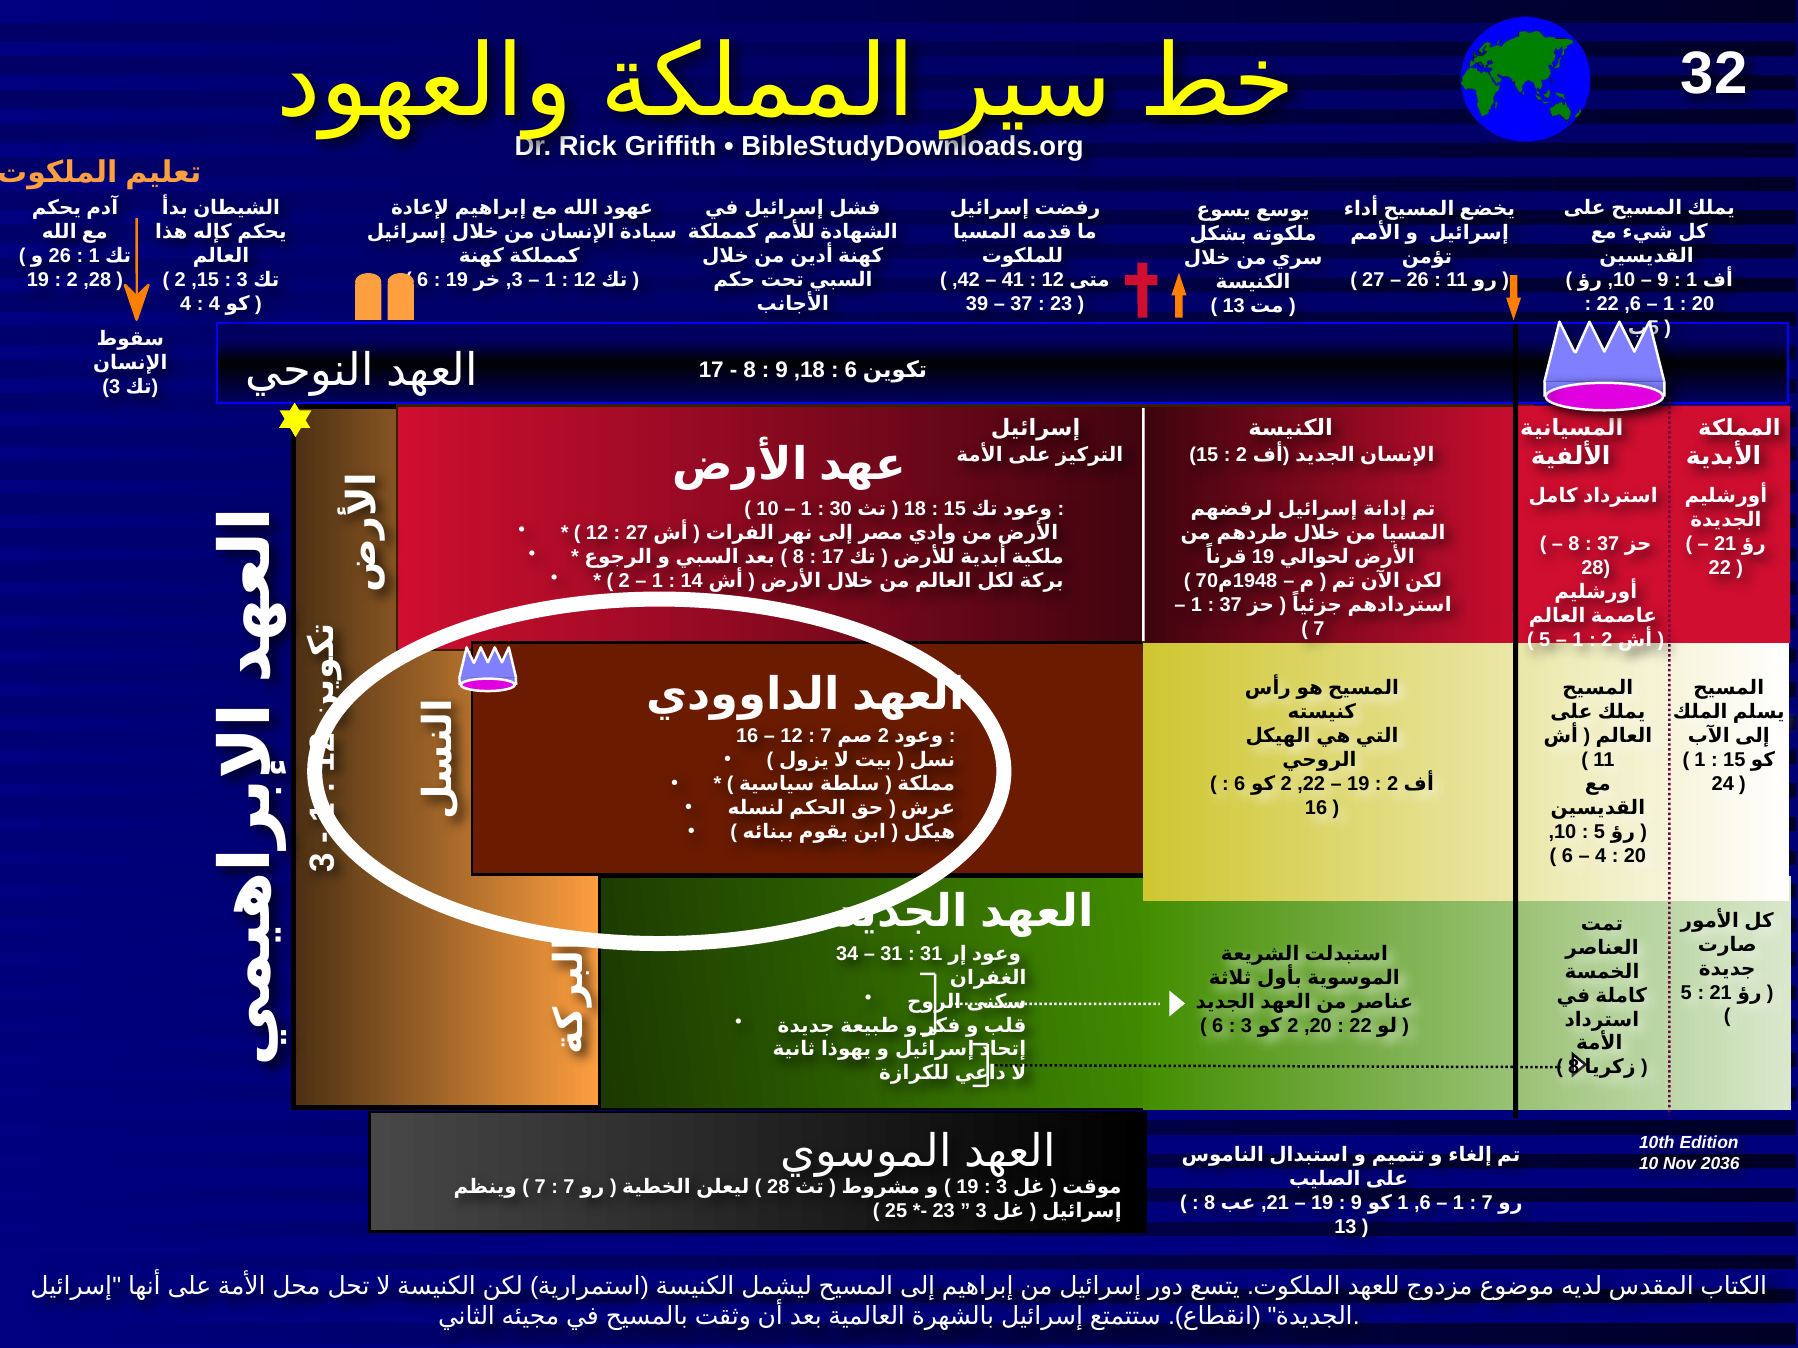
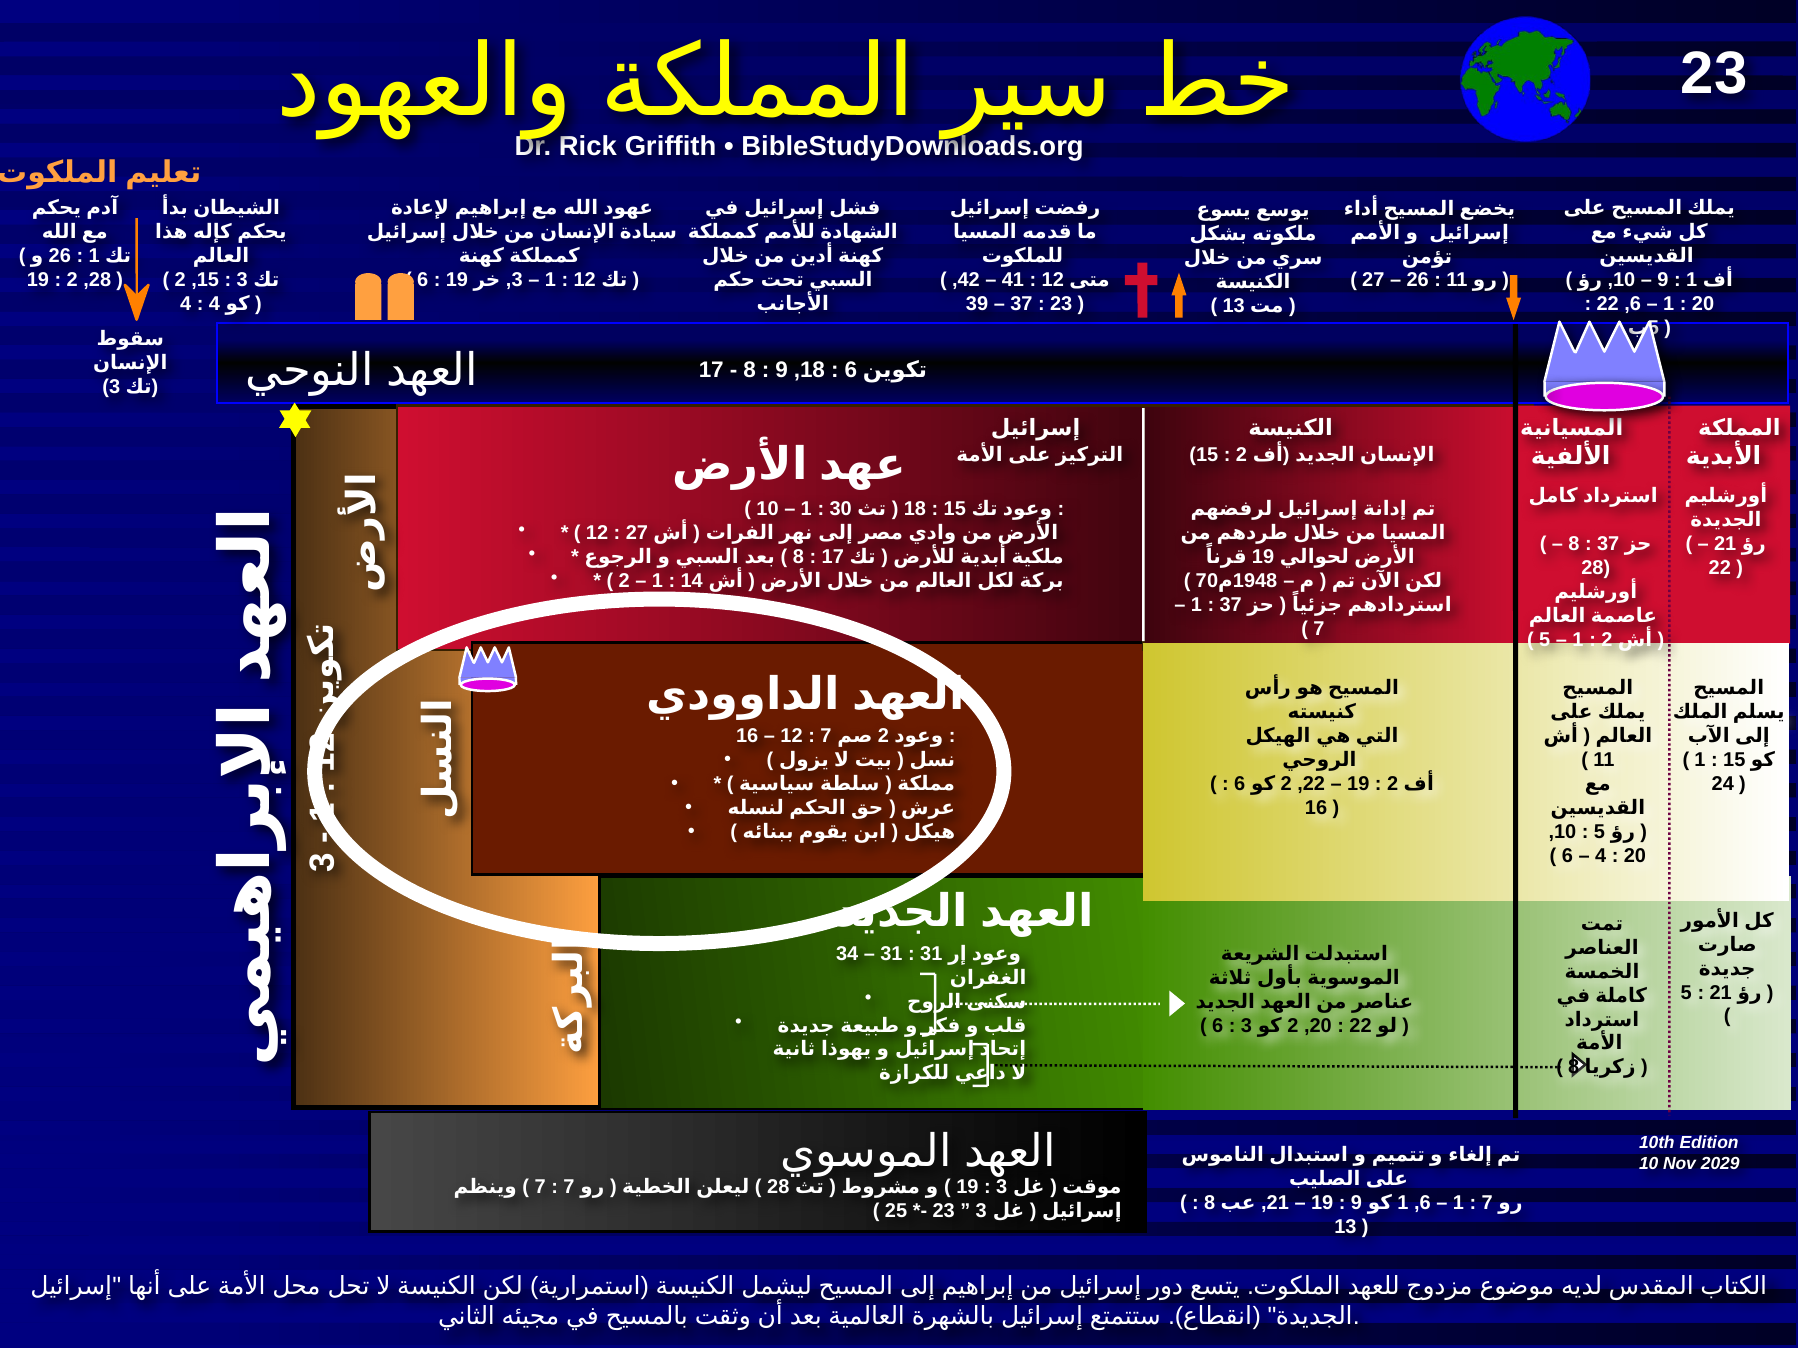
32: 32 -> 23 (1714, 74)
2036: 2036 -> 2029 (1720, 1164)
